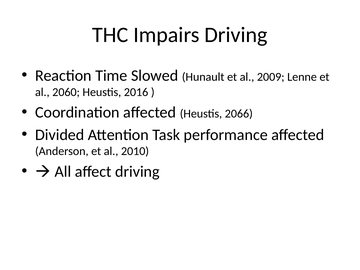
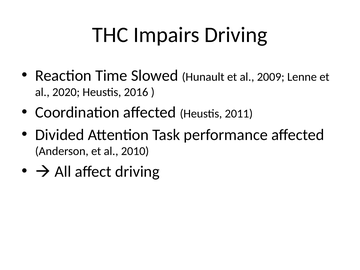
2060: 2060 -> 2020 (66, 92)
2066: 2066 -> 2011 (239, 114)
